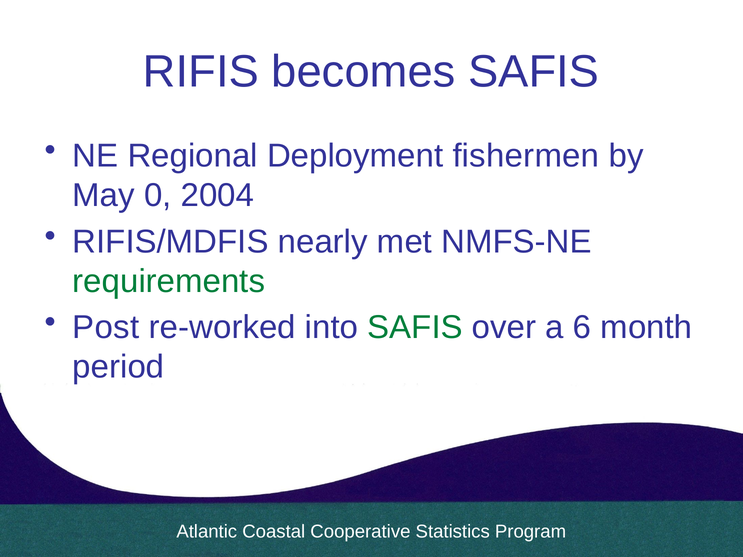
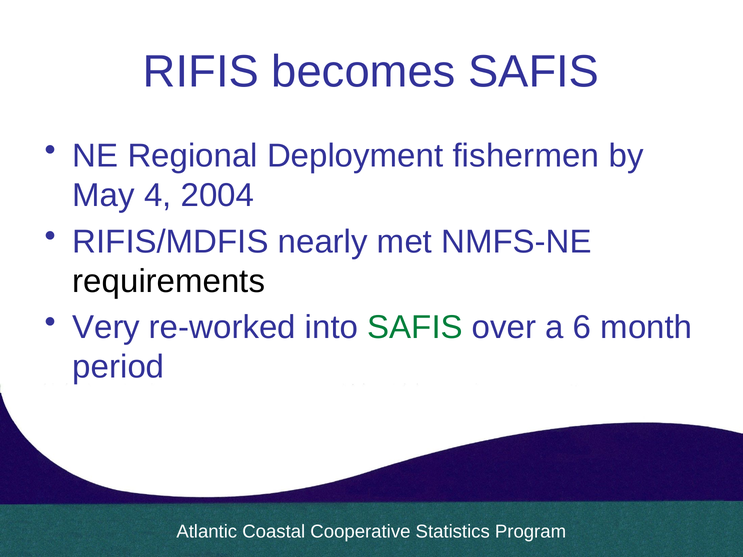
0: 0 -> 4 (158, 196)
requirements colour: green -> black (169, 281)
Post: Post -> Very (106, 328)
